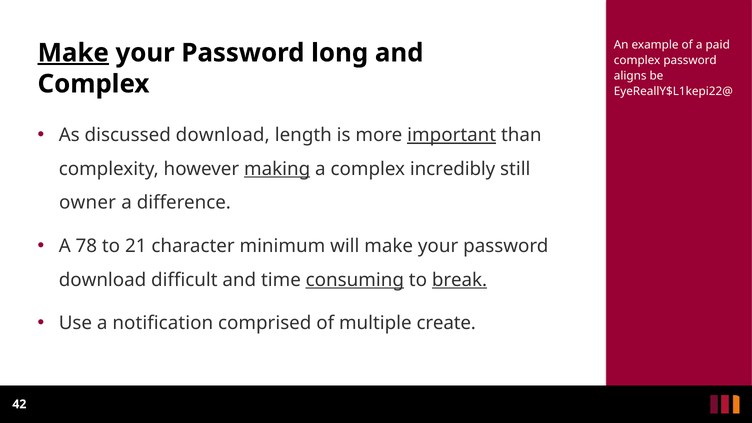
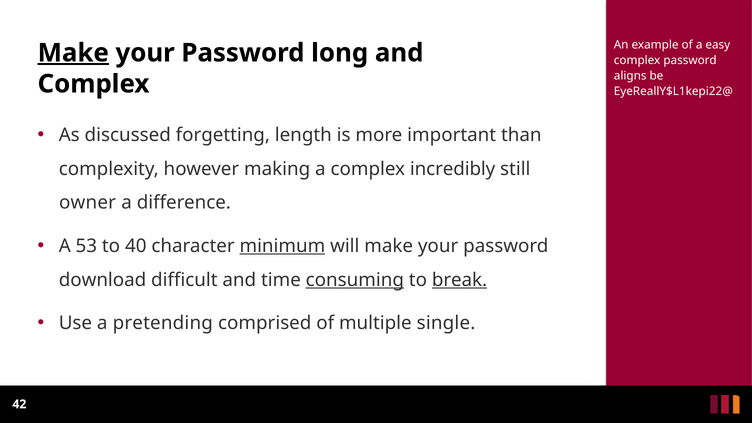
paid: paid -> easy (718, 45)
discussed download: download -> forgetting (223, 135)
important underline: present -> none (452, 135)
making underline: present -> none (277, 169)
78: 78 -> 53 (86, 246)
21: 21 -> 40 (136, 246)
minimum underline: none -> present (282, 246)
notification: notification -> pretending (163, 323)
create: create -> single (446, 323)
